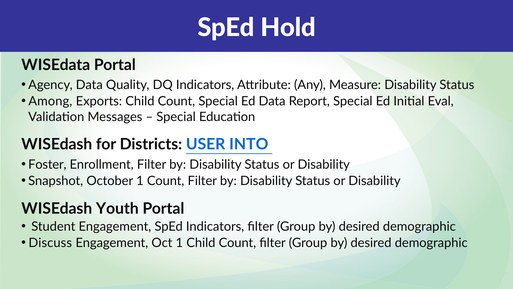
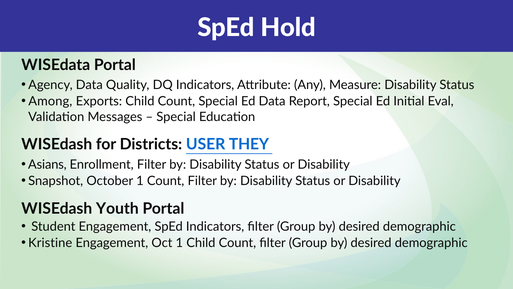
INTO: INTO -> THEY (249, 144)
Foster: Foster -> Asians (47, 164)
Discuss: Discuss -> Kristine (50, 243)
